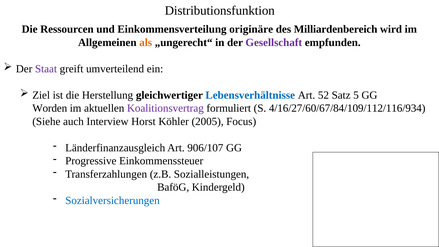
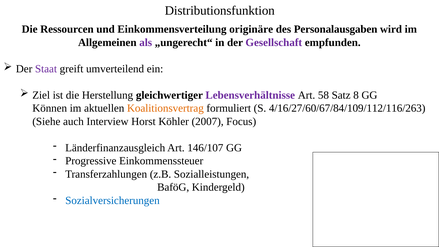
Milliardenbereich: Milliardenbereich -> Personalausgaben (336, 29)
als colour: orange -> purple (146, 42)
Lebensverhältnisse colour: blue -> purple (250, 95)
52: 52 -> 58 (323, 95)
5: 5 -> 8 (356, 95)
Worden: Worden -> Können (50, 108)
Koalitionsvertrag colour: purple -> orange (165, 108)
4/16/27/60/67/84/109/112/116/934: 4/16/27/60/67/84/109/112/116/934 -> 4/16/27/60/67/84/109/112/116/263 (347, 108)
2005: 2005 -> 2007 (208, 121)
906/107: 906/107 -> 146/107 (205, 148)
